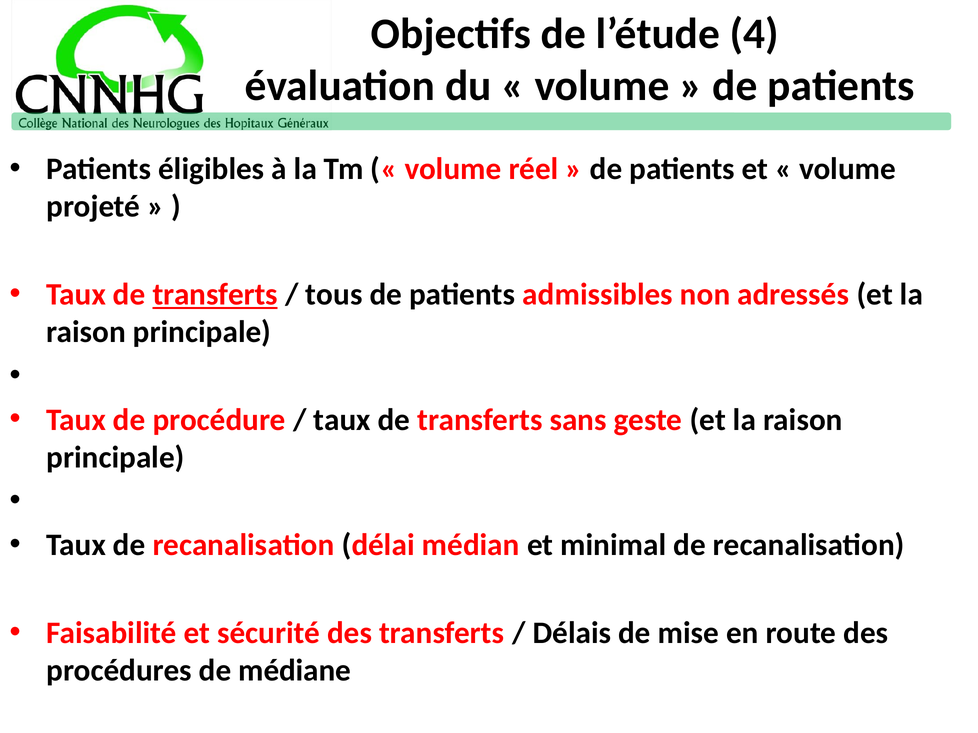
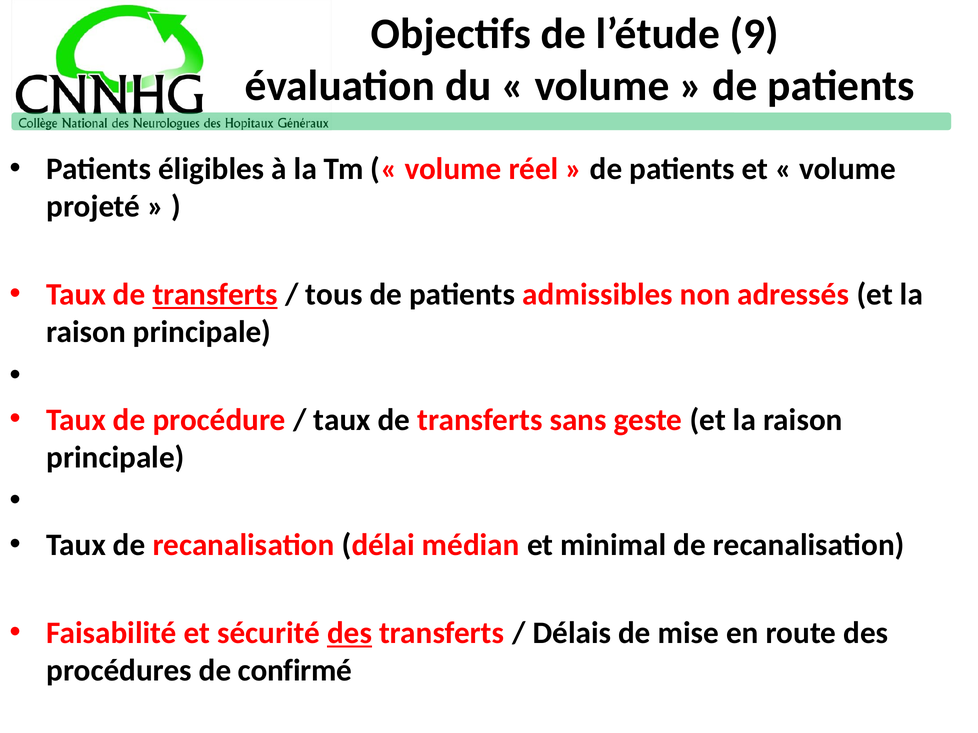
4: 4 -> 9 (754, 34)
des underline: none -> present (350, 633)
médiane: médiane -> confirmé (295, 671)
